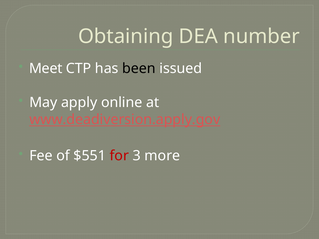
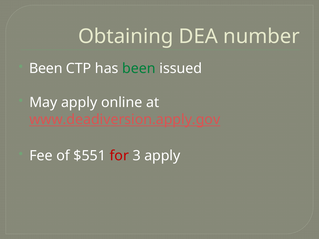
Meet: Meet -> Been (46, 69)
been colour: black -> green (139, 69)
3 more: more -> apply (162, 156)
